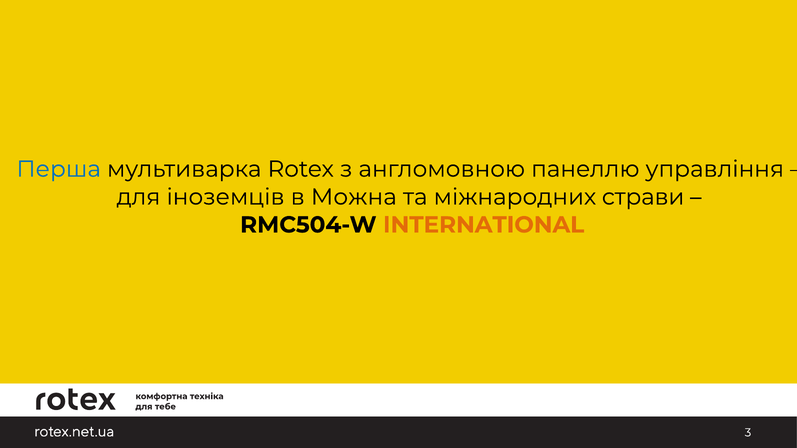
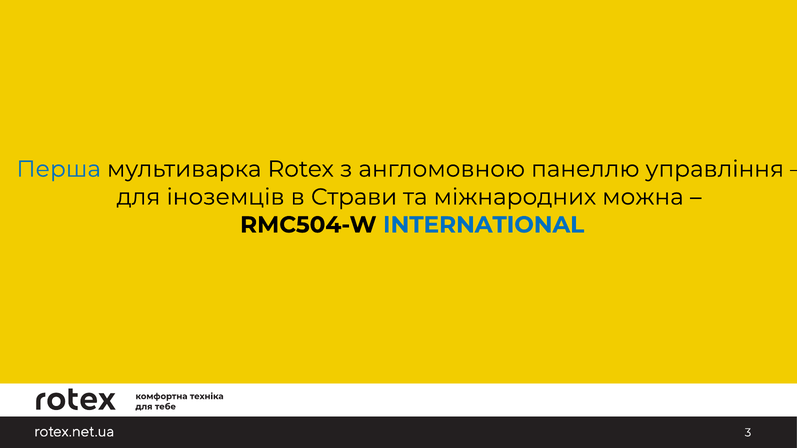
Можна: Можна -> Страви (354, 197)
страви: страви -> можна (643, 197)
INTERNATIONAL colour: orange -> blue (484, 225)
